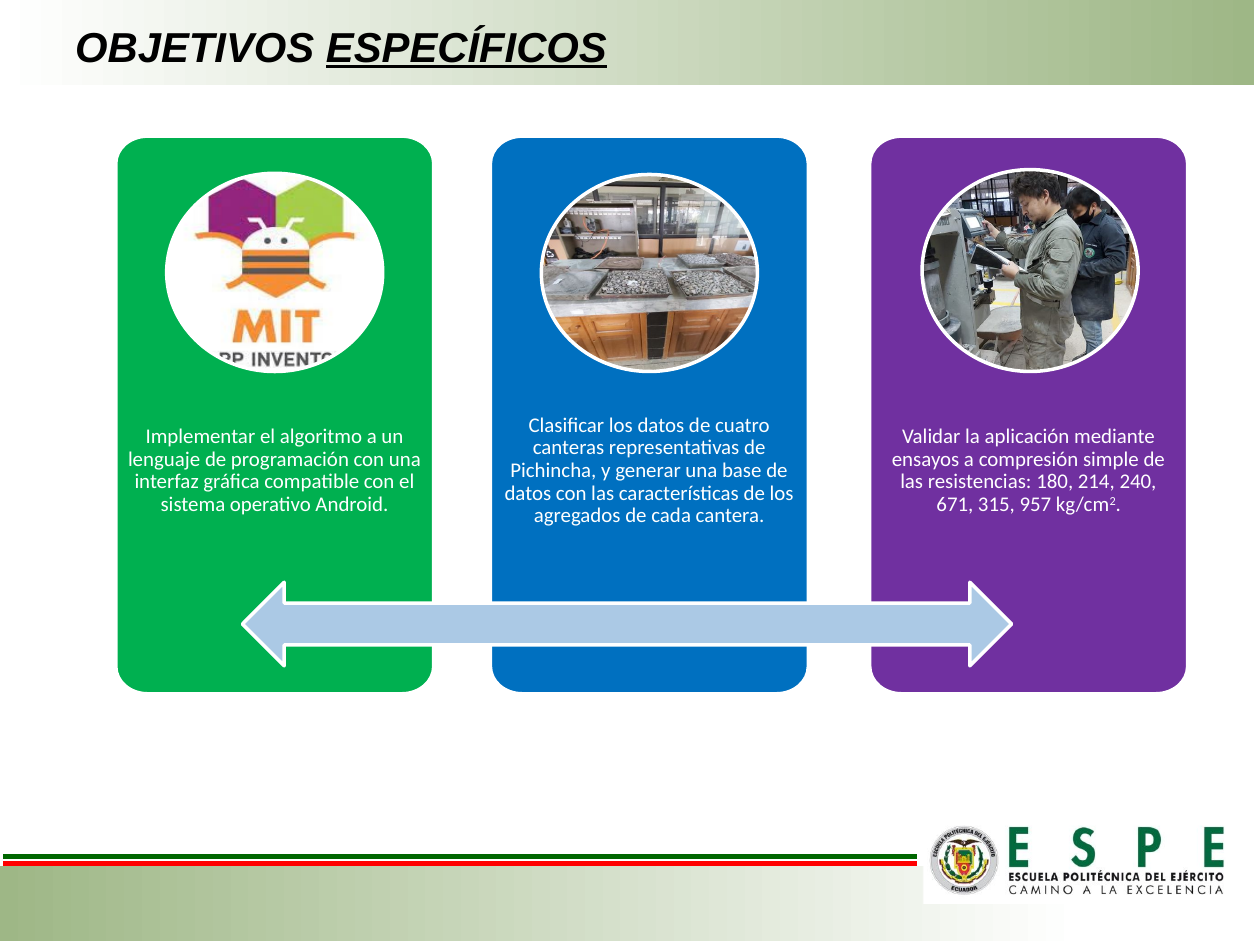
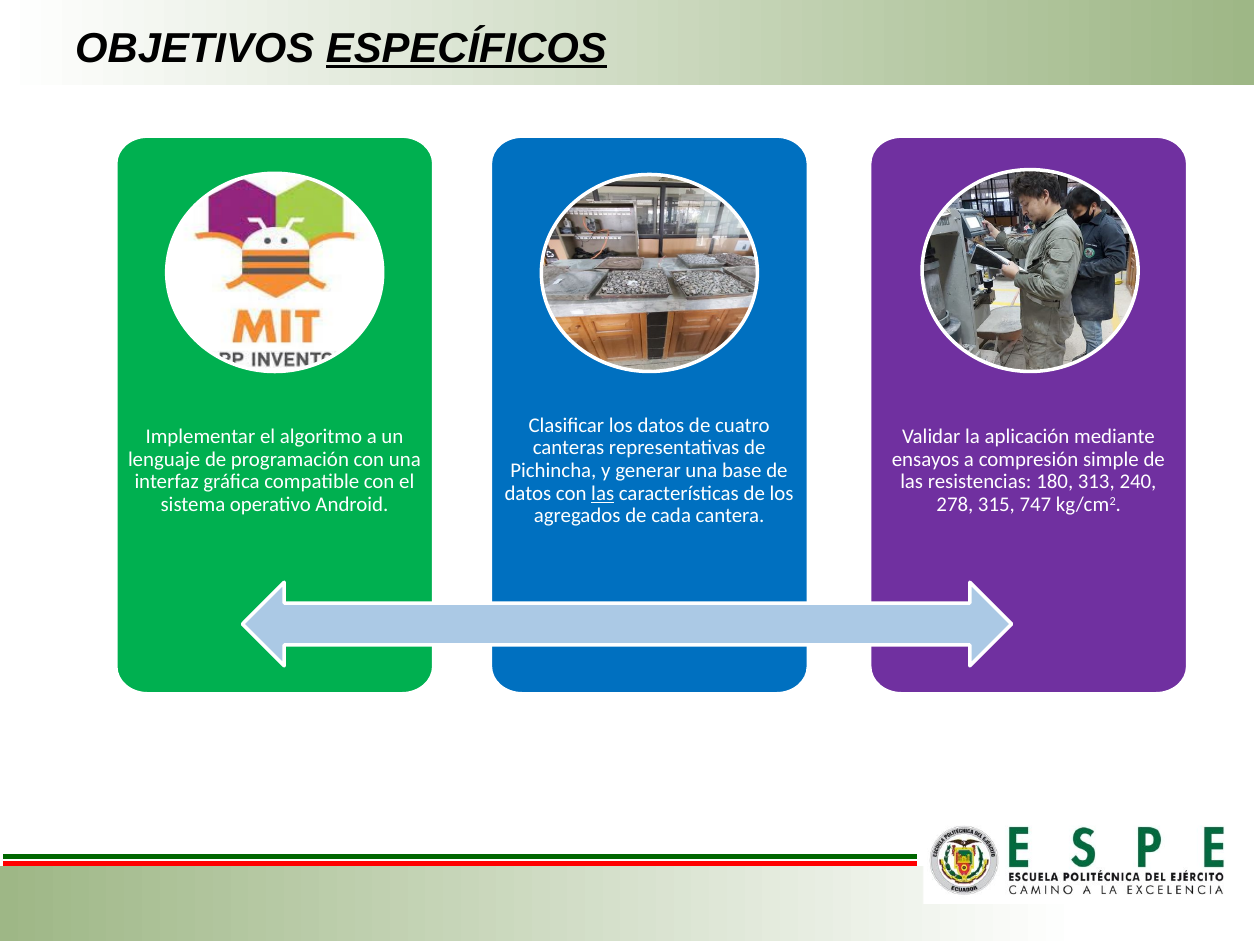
214: 214 -> 313 (1096, 482)
las underline: none -> present (603, 493)
671: 671 -> 278 (955, 504)
957: 957 -> 747 (1035, 504)
